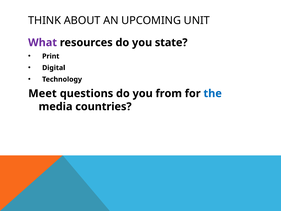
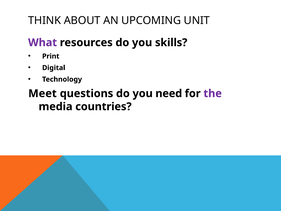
state: state -> skills (171, 43)
from: from -> need (169, 93)
the colour: blue -> purple (213, 93)
